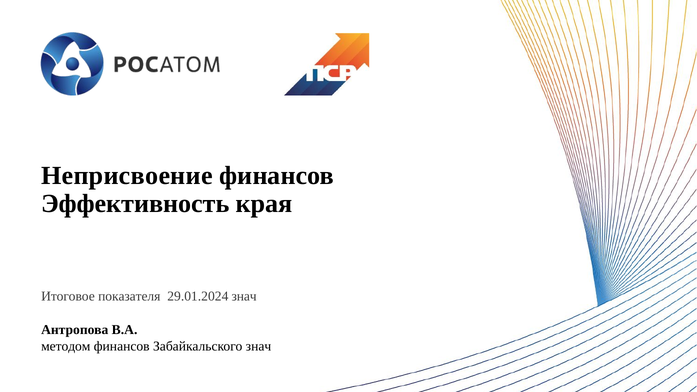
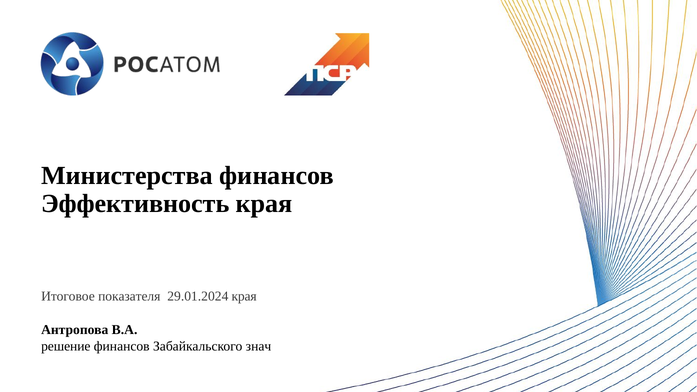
Неприсвоение: Неприсвоение -> Министерства (127, 176)
29.01.2024 знач: знач -> края (244, 297)
методом: методом -> решение (66, 347)
